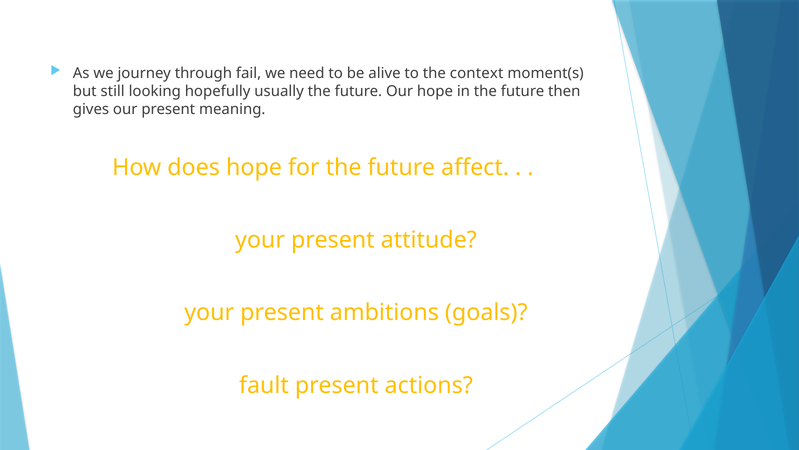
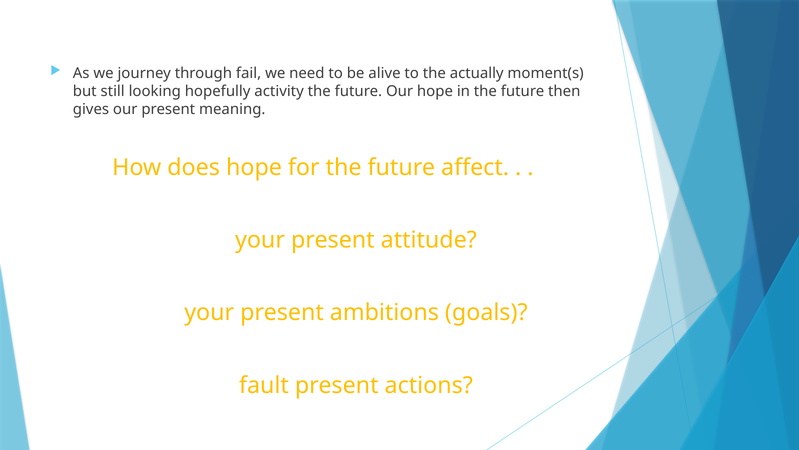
context: context -> actually (477, 73)
usually: usually -> activity (279, 91)
